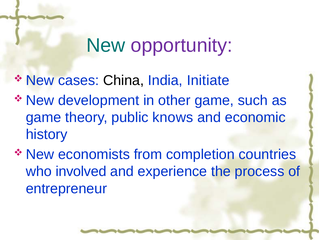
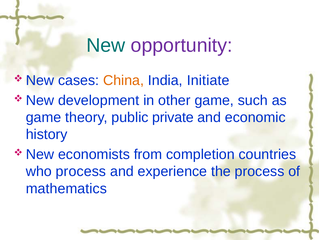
China colour: black -> orange (124, 80)
knows: knows -> private (173, 117)
who involved: involved -> process (81, 171)
entrepreneur: entrepreneur -> mathematics (66, 188)
